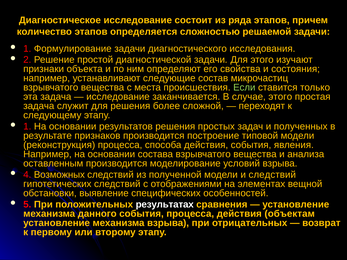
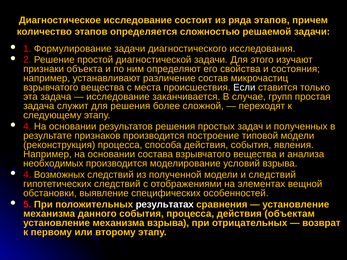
следующие: следующие -> различение (169, 78)
Если colour: light green -> white (244, 88)
случае этого: этого -> групп (280, 97)
1: 1 -> 4 (27, 127)
оставленным: оставленным -> необходимых (53, 164)
